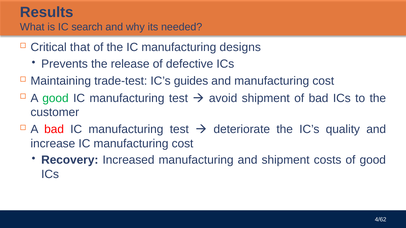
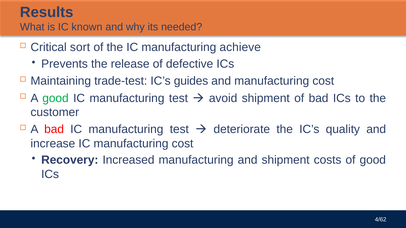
search: search -> known (87, 27)
that: that -> sort (80, 47)
designs: designs -> achieve (240, 47)
